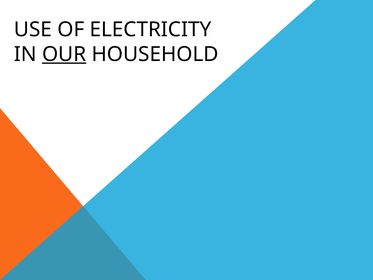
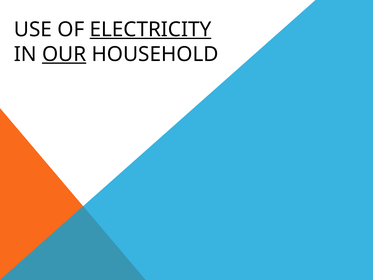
ELECTRICITY underline: none -> present (150, 29)
